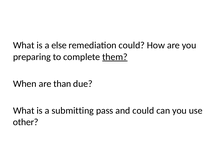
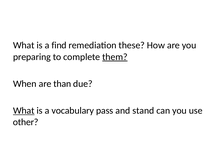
else: else -> find (59, 46)
remediation could: could -> these (132, 46)
What underline: none -> present (24, 111)
submitting: submitting -> vocabulary (73, 111)
and could: could -> stand (143, 111)
